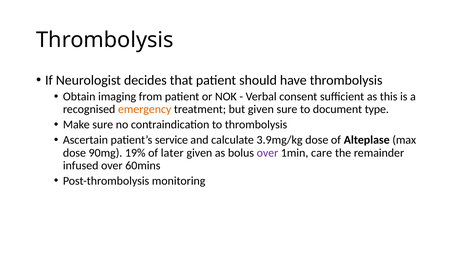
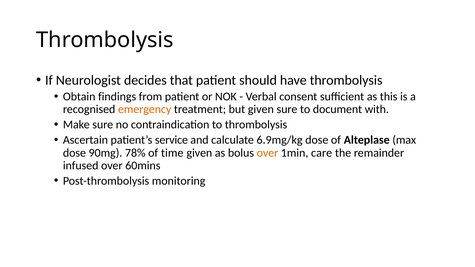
imaging: imaging -> findings (117, 97)
type: type -> with (377, 109)
3.9mg/kg: 3.9mg/kg -> 6.9mg/kg (280, 140)
19%: 19% -> 78% (135, 153)
later: later -> time (172, 153)
over colour: purple -> orange (267, 153)
